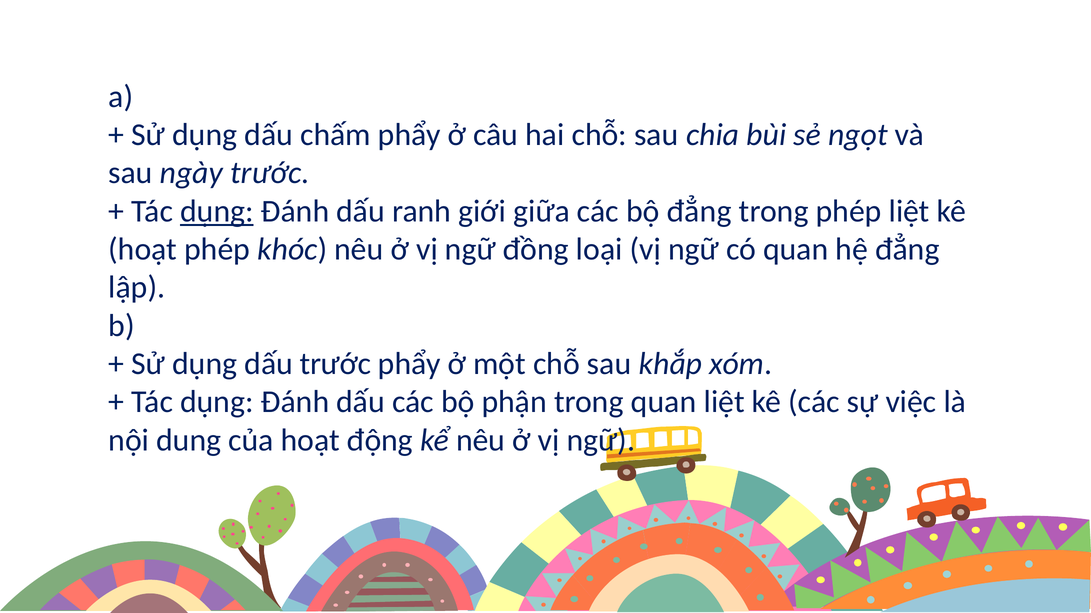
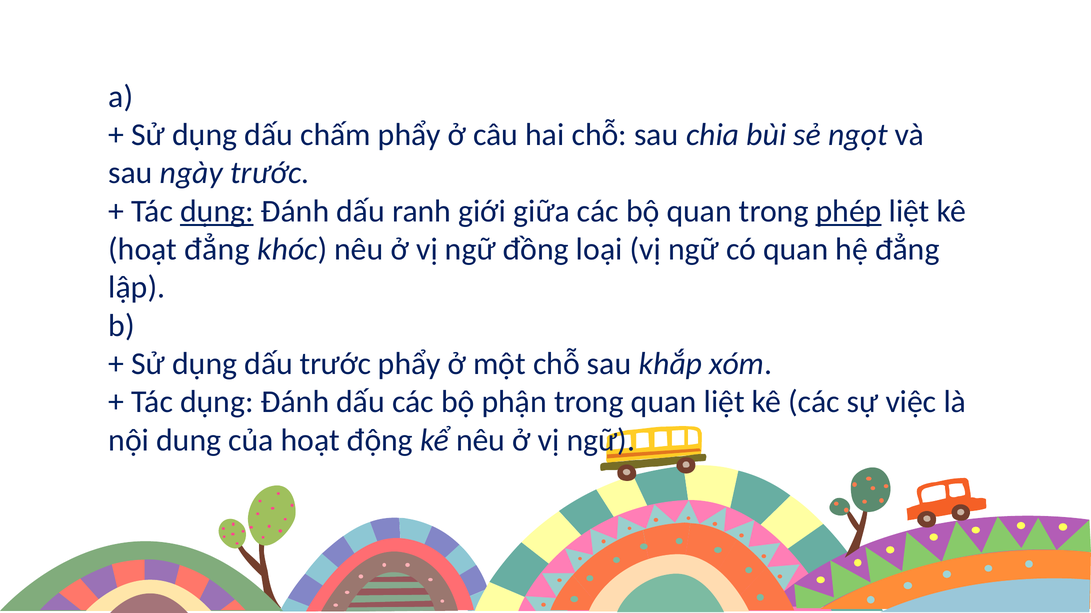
bộ đẳng: đẳng -> quan (699, 211)
phép underline: none -> present (849, 211)
hoạt phép: phép -> đẳng (217, 250)
